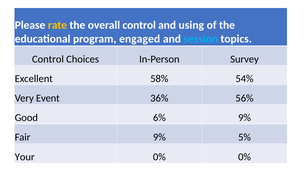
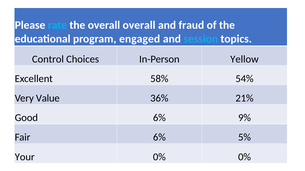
rate colour: yellow -> light blue (57, 25)
overall control: control -> overall (139, 25)
using: using -> fraud (191, 25)
Survey: Survey -> Yellow (244, 59)
Event: Event -> Value (48, 99)
56%: 56% -> 21% (245, 99)
Fair 9%: 9% -> 6% (159, 138)
